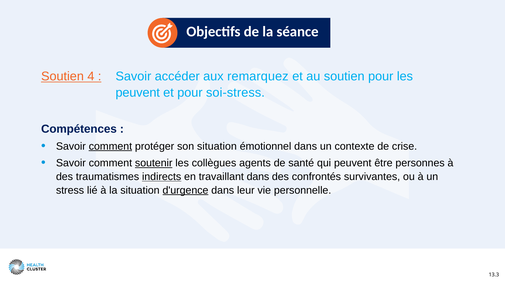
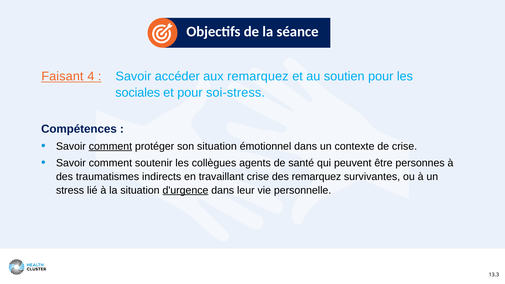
Soutien: Soutien -> Faisant (62, 76)
peuvent: peuvent -> sociales (138, 93)
soutenir underline: present -> none (154, 163)
indirects underline: present -> none (162, 177)
travaillant dans: dans -> crise (258, 177)
des confrontés: confrontés -> remarquez (316, 177)
